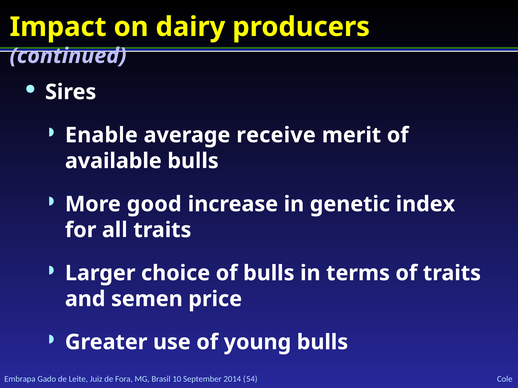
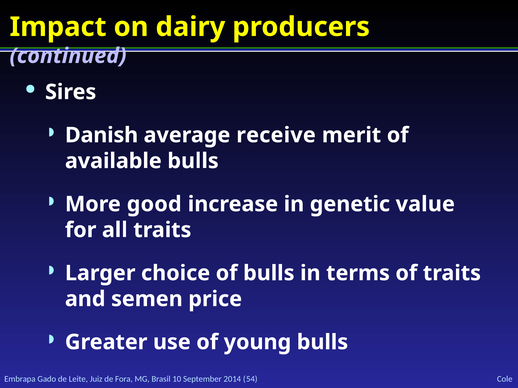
Enable: Enable -> Danish (102, 135)
index: index -> value (425, 204)
